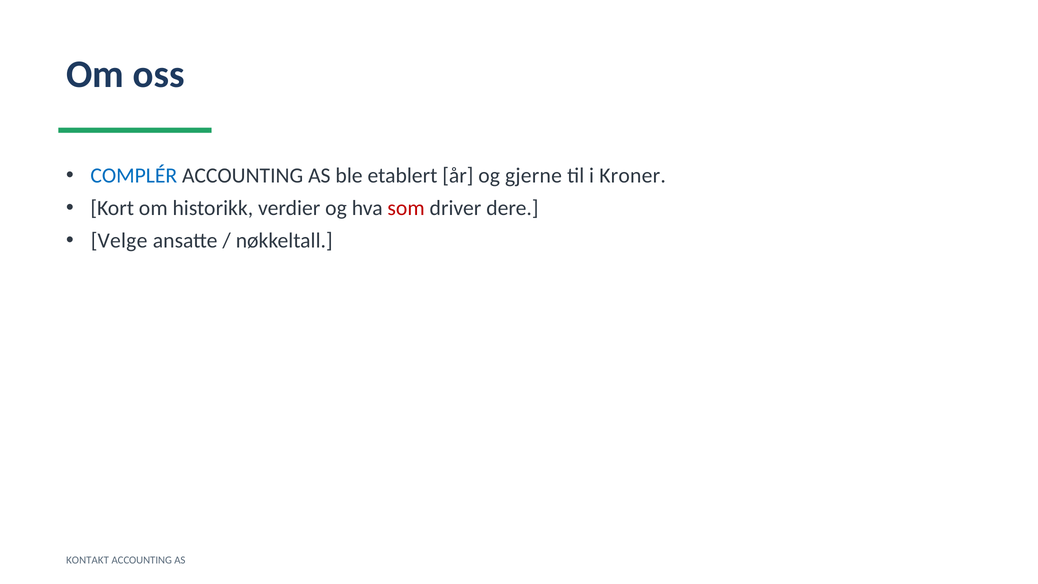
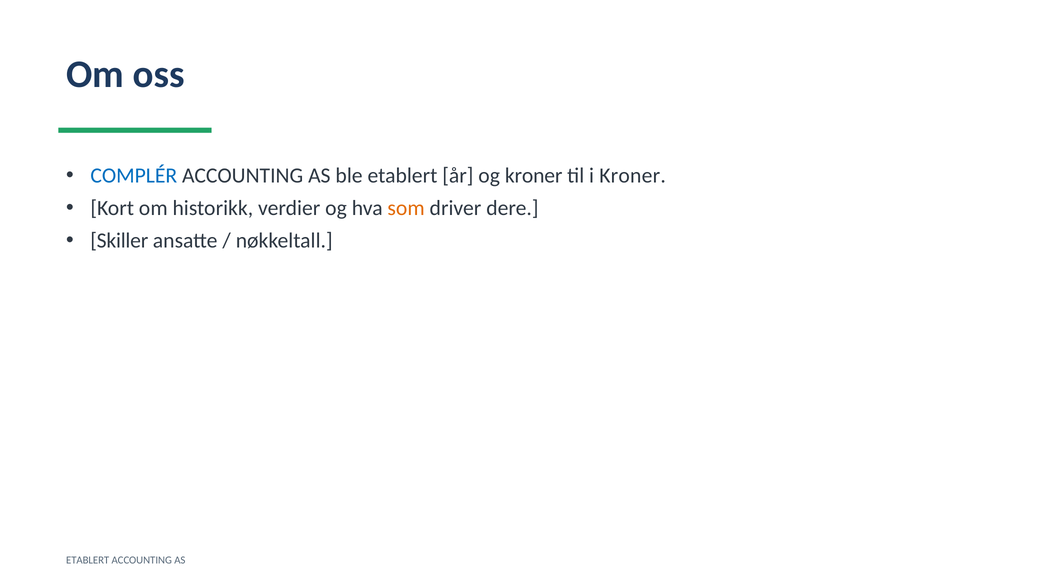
og gjerne: gjerne -> kroner (534, 176)
som colour: red -> orange (406, 208)
Velge: Velge -> Skiller (119, 241)
KONTAKT: KONTAKT -> ETABLERT (88, 560)
